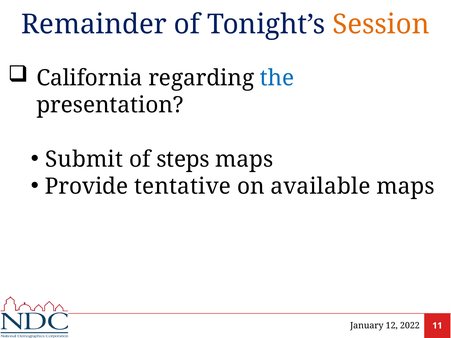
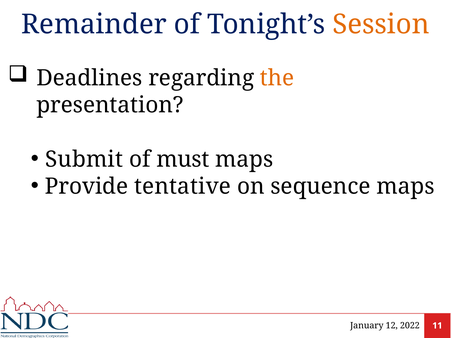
California: California -> Deadlines (89, 78)
the colour: blue -> orange (277, 78)
steps: steps -> must (183, 159)
available: available -> sequence (321, 186)
